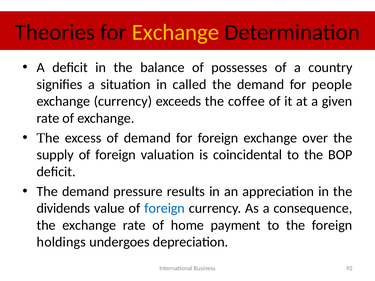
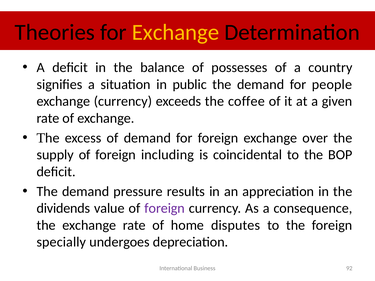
called: called -> public (190, 84)
valuation: valuation -> including (167, 155)
foreign colour: blue -> purple (165, 209)
payment: payment -> disputes (236, 225)
holdings: holdings -> specially (61, 242)
